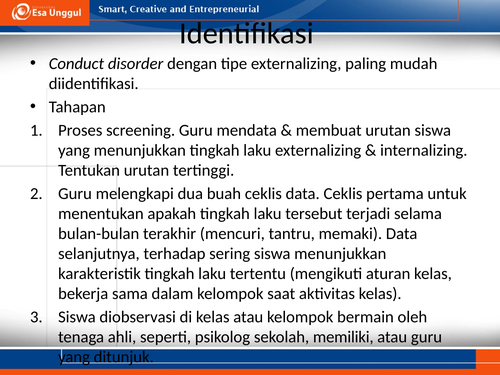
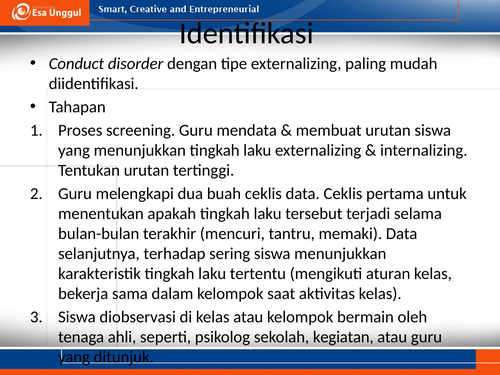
memiliki: memiliki -> kegiatan (343, 337)
